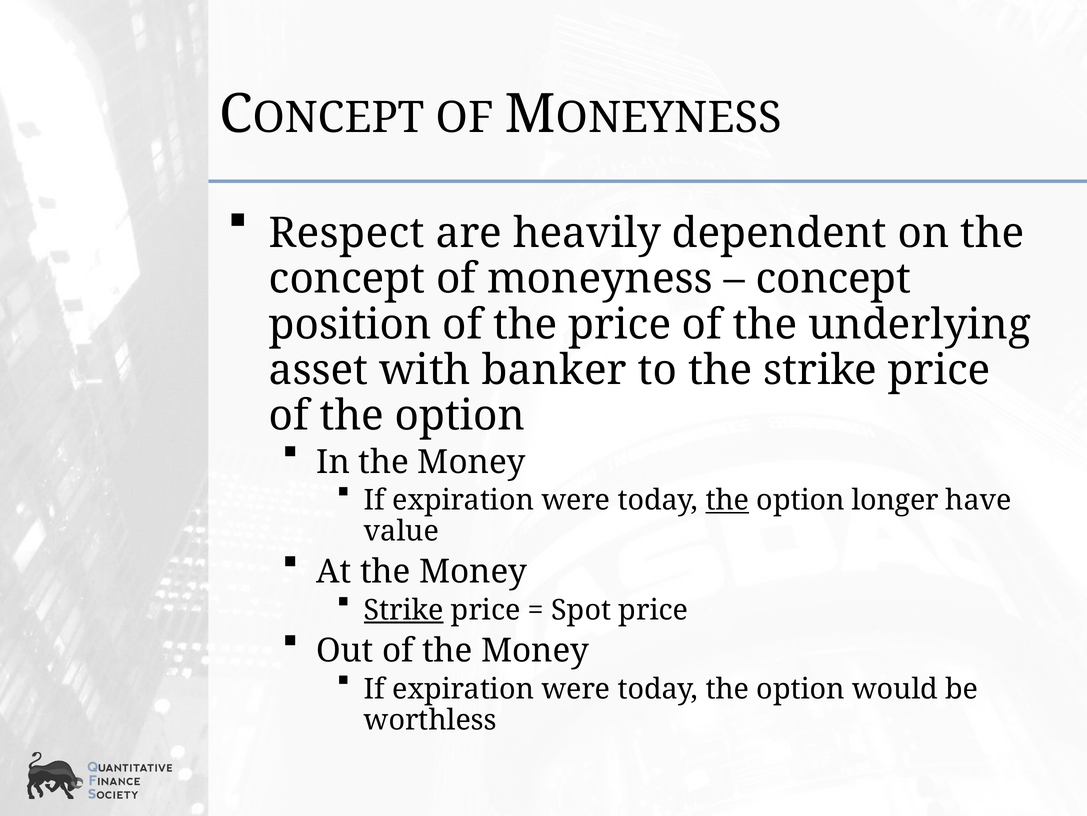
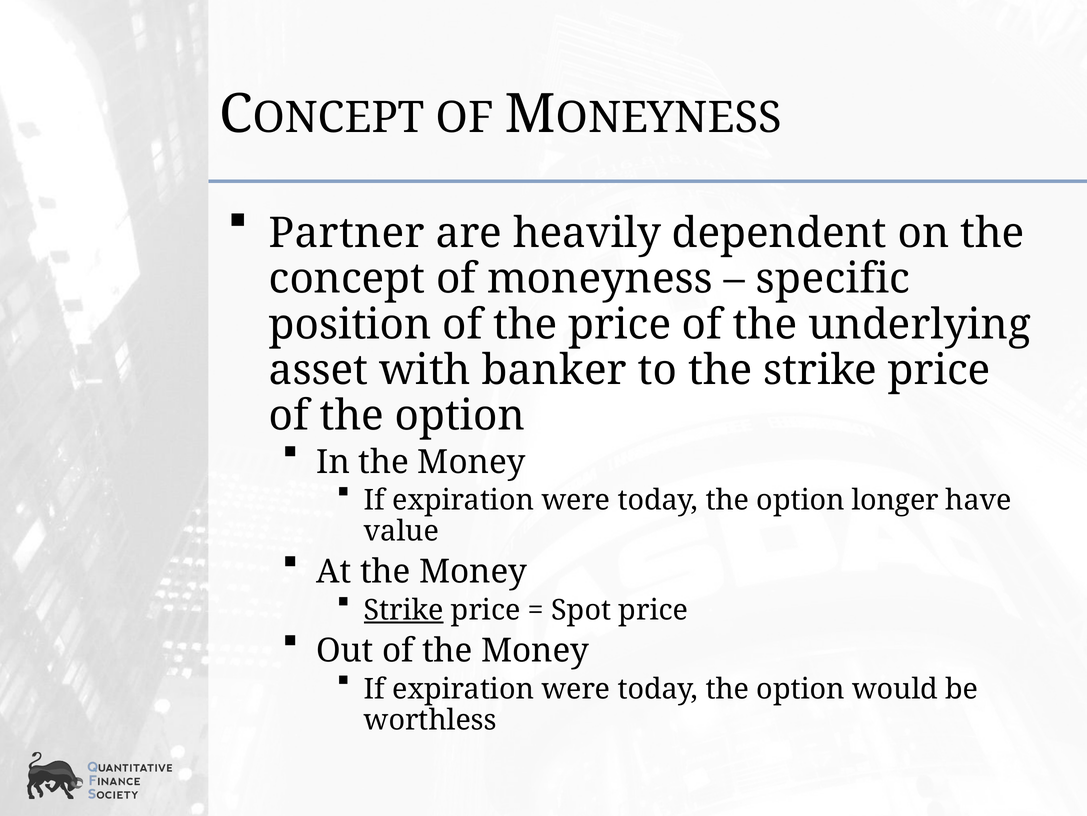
Respect: Respect -> Partner (347, 233)
concept: concept -> specific (833, 279)
the underline: present -> none (727, 500)
